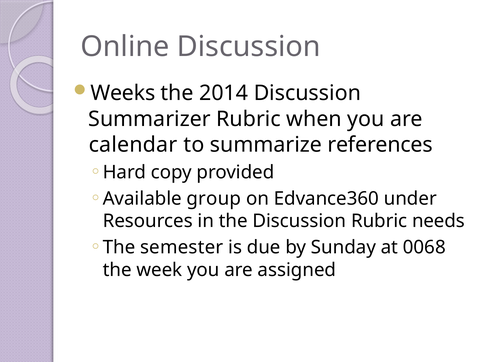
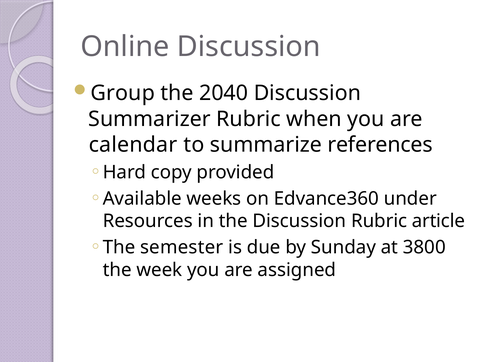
Weeks: Weeks -> Group (123, 93)
2014: 2014 -> 2040 (224, 93)
group: group -> weeks (214, 198)
needs: needs -> article (438, 221)
0068: 0068 -> 3800 (424, 247)
